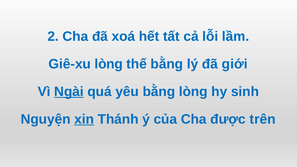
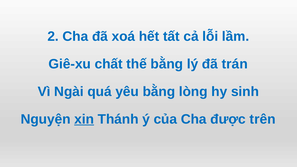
Giê-xu lòng: lòng -> chất (109, 64)
giới: giới -> trán (235, 64)
Ngài underline: present -> none (69, 92)
